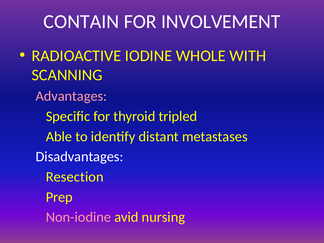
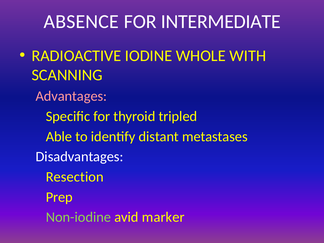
CONTAIN: CONTAIN -> ABSENCE (81, 22)
INVOLVEMENT: INVOLVEMENT -> INTERMEDIATE (221, 22)
Non-iodine colour: pink -> light green (78, 217)
nursing: nursing -> marker (163, 217)
